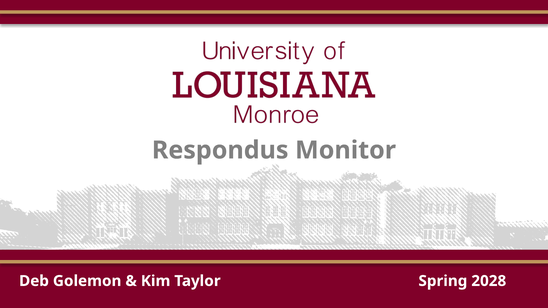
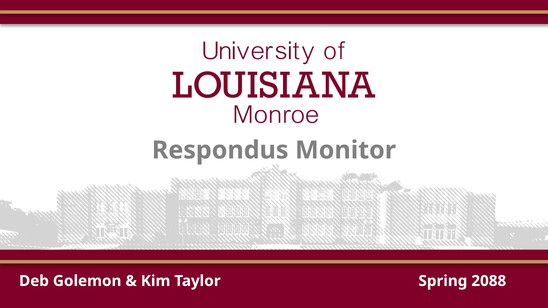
2028: 2028 -> 2088 (489, 281)
